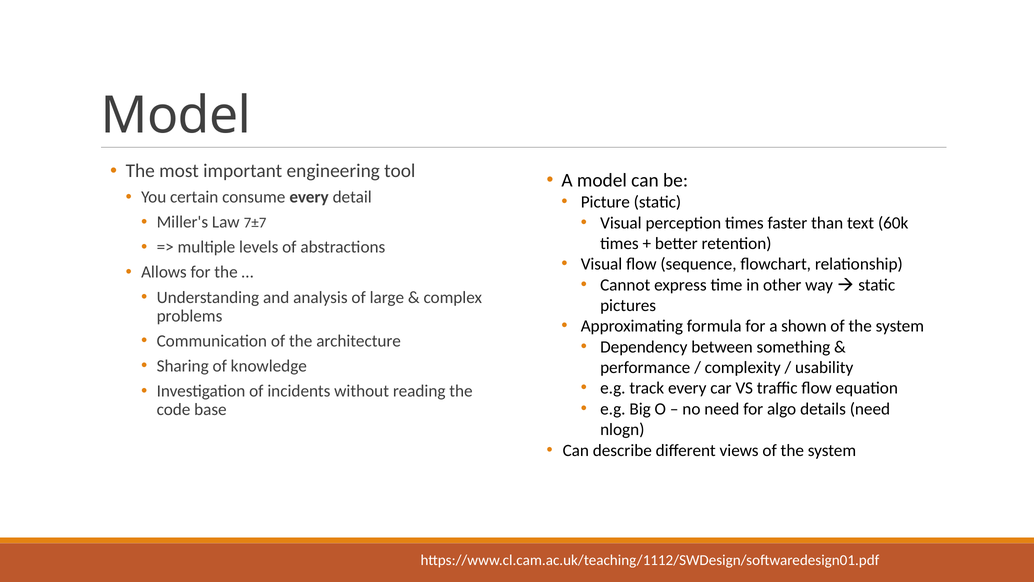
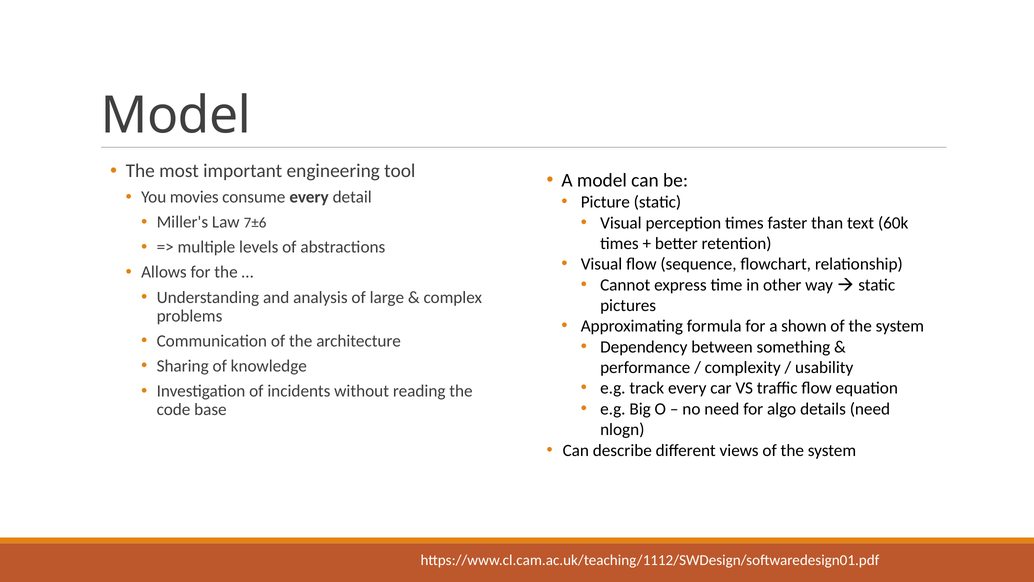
certain: certain -> movies (194, 197)
7±7: 7±7 -> 7±6 (255, 223)
